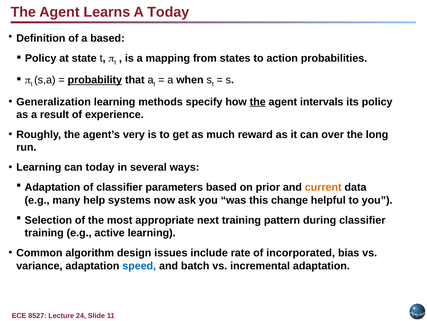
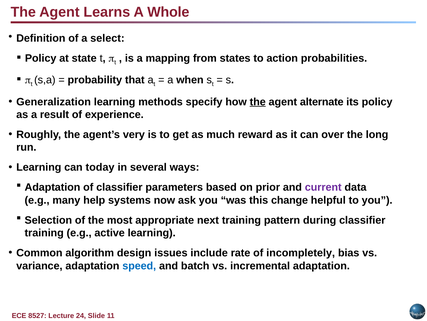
A Today: Today -> Whole (168, 12)
a based: based -> select (107, 38)
probability underline: present -> none (95, 80)
intervals: intervals -> alternate (322, 102)
current colour: orange -> purple (323, 187)
incorporated: incorporated -> incompletely (301, 252)
